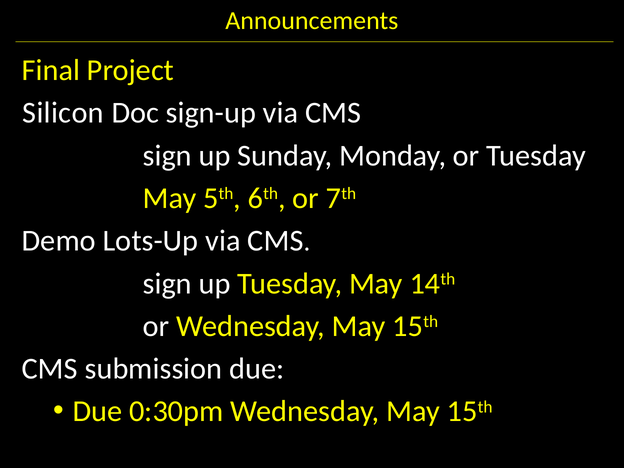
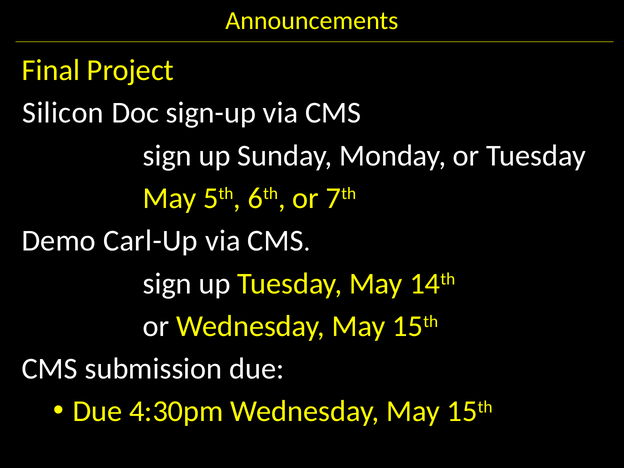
Lots-Up: Lots-Up -> Carl-Up (150, 241)
0:30pm: 0:30pm -> 4:30pm (176, 411)
